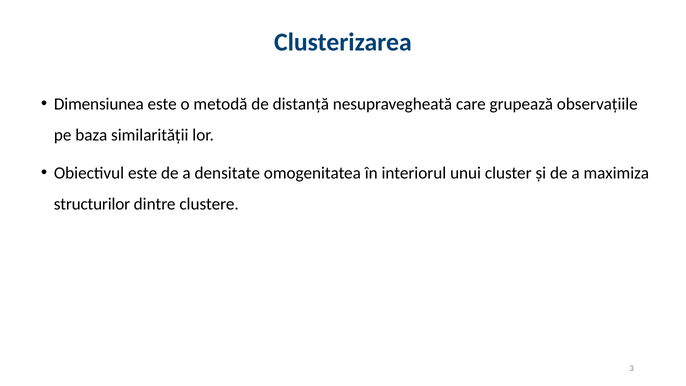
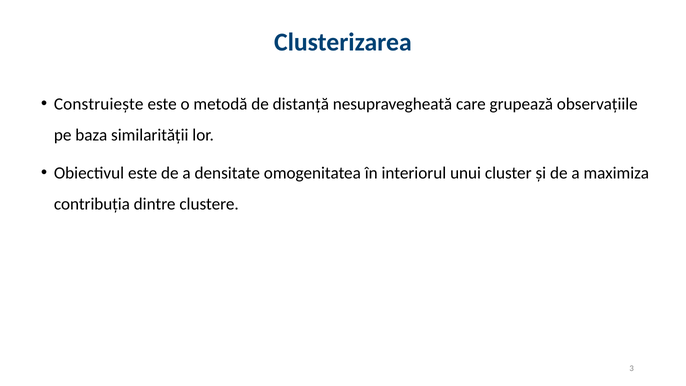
Dimensiunea: Dimensiunea -> Construiește (99, 104)
structurilor: structurilor -> contribuția (92, 204)
